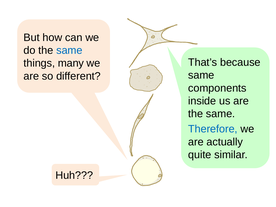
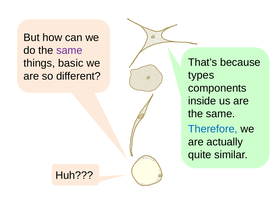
same colour: blue -> purple (69, 50)
many: many -> basic (71, 63)
same: same -> types (201, 75)
